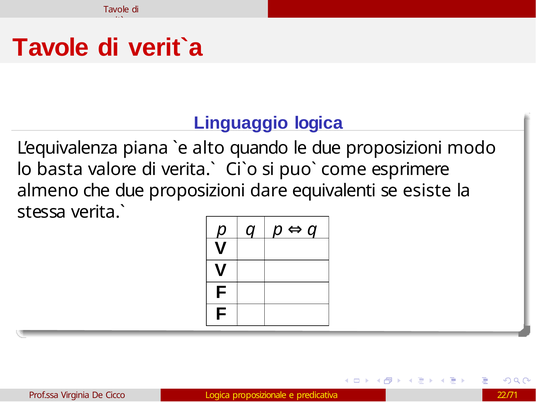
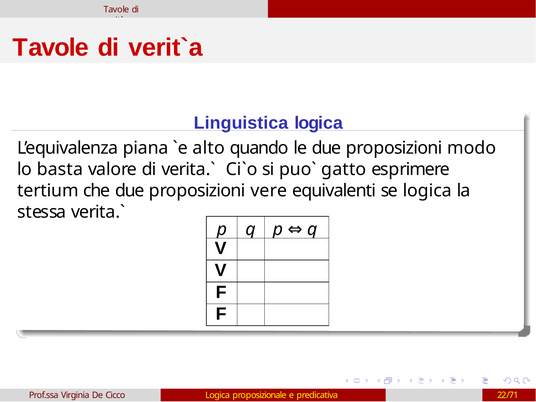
Linguaggio: Linguaggio -> Linguistica (241, 123)
come: come -> gatto (344, 170)
almeno: almeno -> tertium (48, 191)
dare: dare -> vere (269, 191)
se esiste: esiste -> logica (427, 191)
